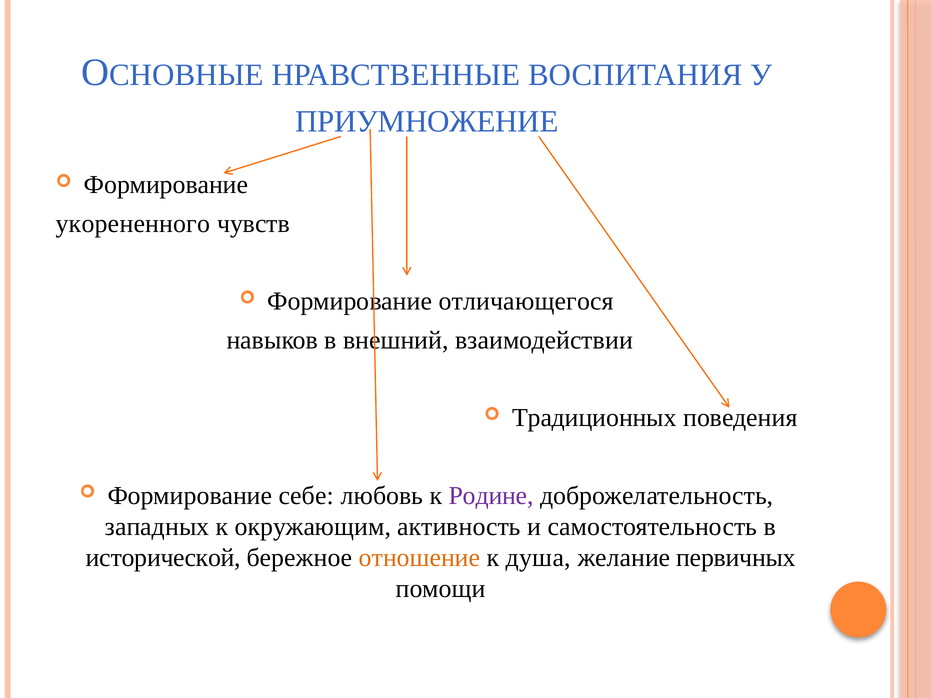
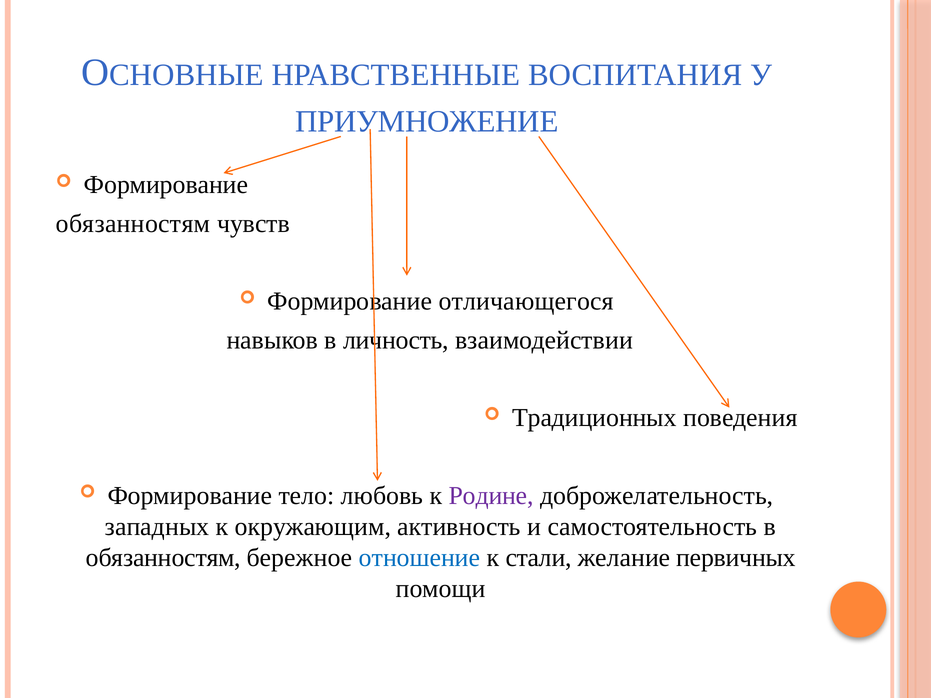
укорененного: укорененного -> обязанностям (133, 224)
внешний: внешний -> личность (396, 340)
себе: себе -> тело (306, 496)
исторической: исторической -> обязанностям (163, 558)
отношение colour: orange -> blue (420, 558)
душа: душа -> стали (539, 558)
